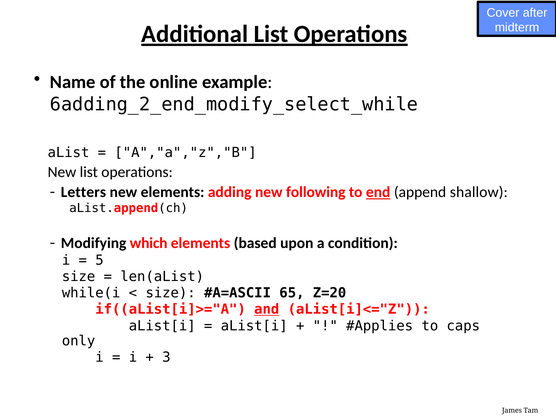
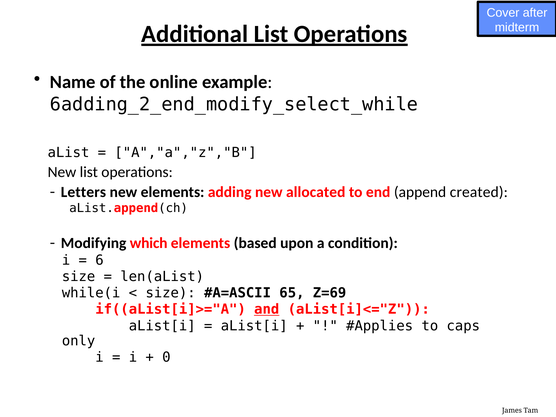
following: following -> allocated (316, 192)
end underline: present -> none (378, 192)
shallow: shallow -> created (479, 192)
5: 5 -> 6 (99, 260)
Z=20: Z=20 -> Z=69 (330, 293)
3: 3 -> 0 (166, 357)
